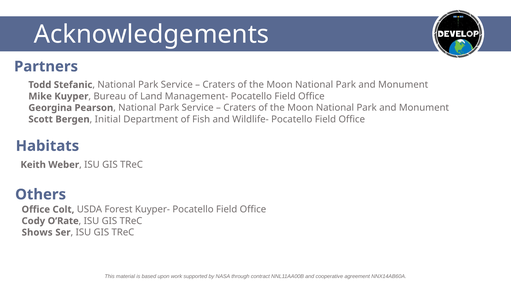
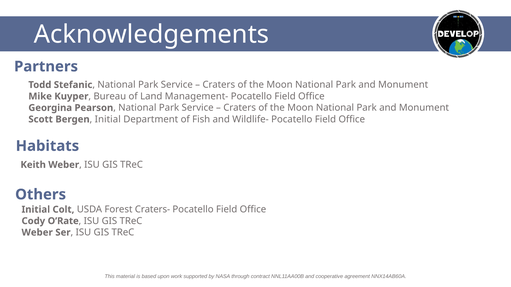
Office: Office -> Initial (36, 210)
Kuyper-: Kuyper- -> Craters- (152, 210)
Shows: Shows -> Weber (37, 233)
